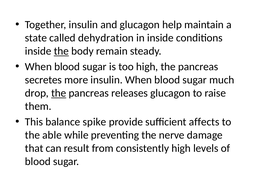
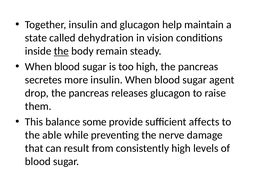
in inside: inside -> vision (160, 38)
much: much -> agent (222, 80)
the underline: present -> none (59, 93)
spike: spike -> some (95, 122)
